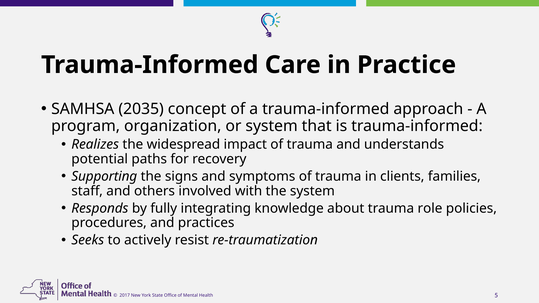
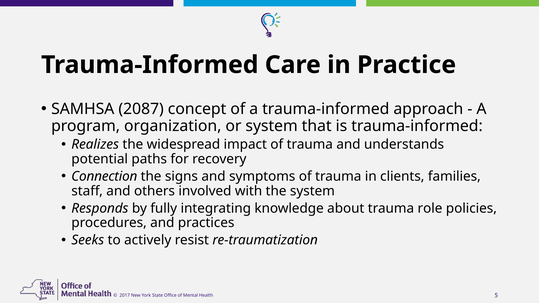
2035: 2035 -> 2087 (141, 109)
Supporting: Supporting -> Connection (104, 176)
